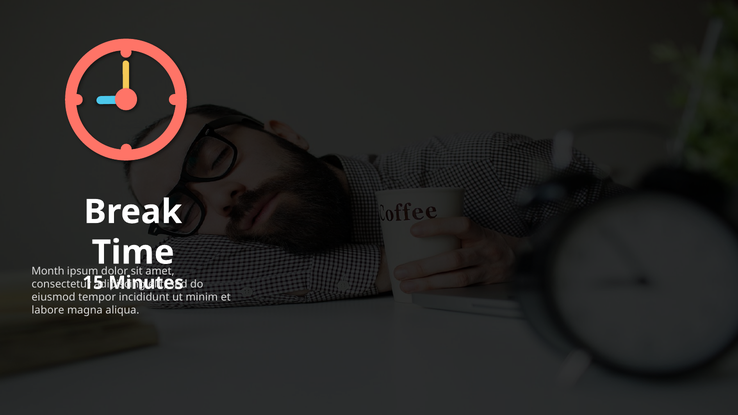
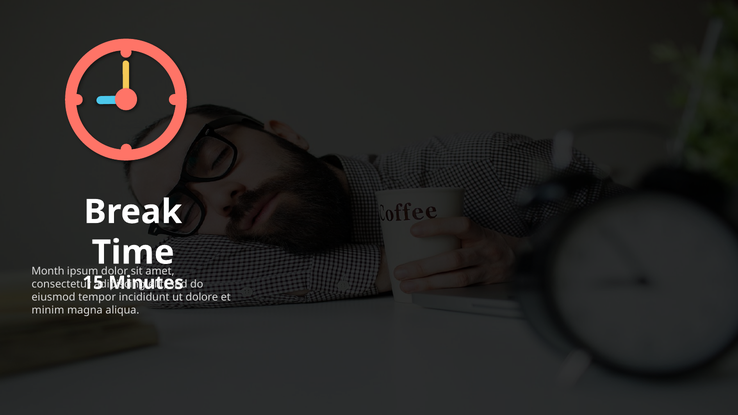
minim: minim -> dolore (202, 297)
labore: labore -> minim (48, 310)
